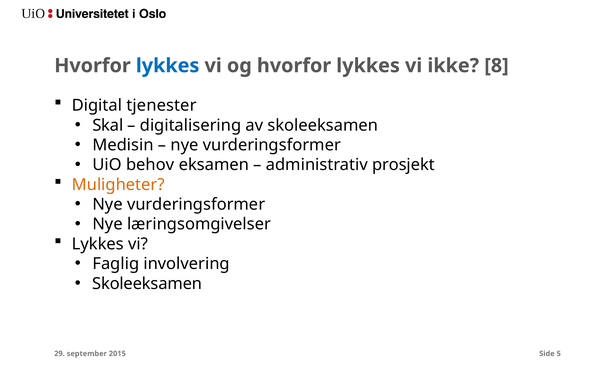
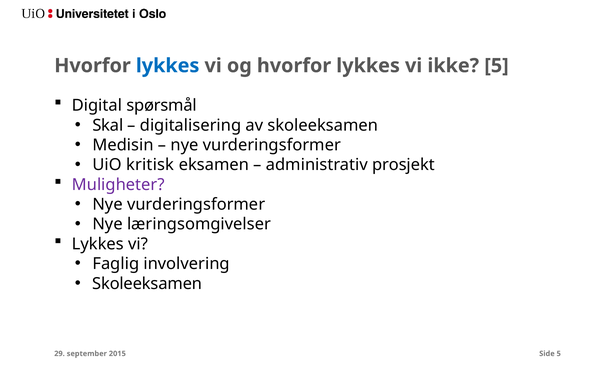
ikke 8: 8 -> 5 (496, 66)
tjenester: tjenester -> spørsmål (162, 106)
behov: behov -> kritisk (150, 165)
Muligheter colour: orange -> purple (118, 185)
